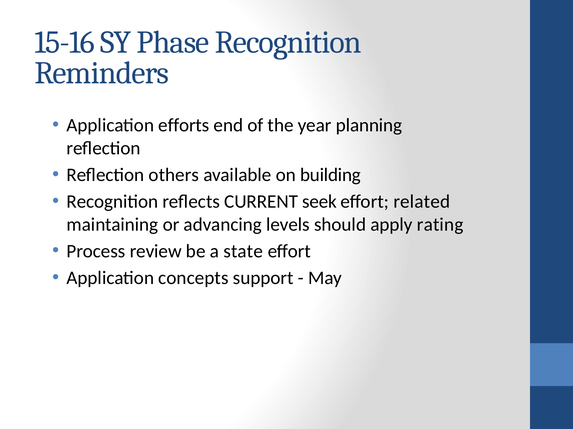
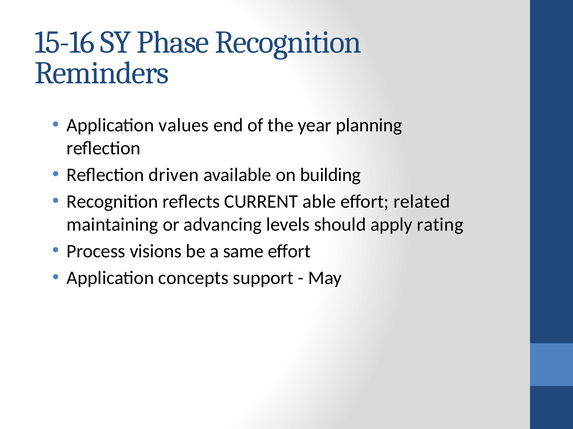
efforts: efforts -> values (184, 125)
others: others -> driven (174, 175)
seek: seek -> able (319, 202)
review: review -> visions (156, 252)
state: state -> same (243, 252)
